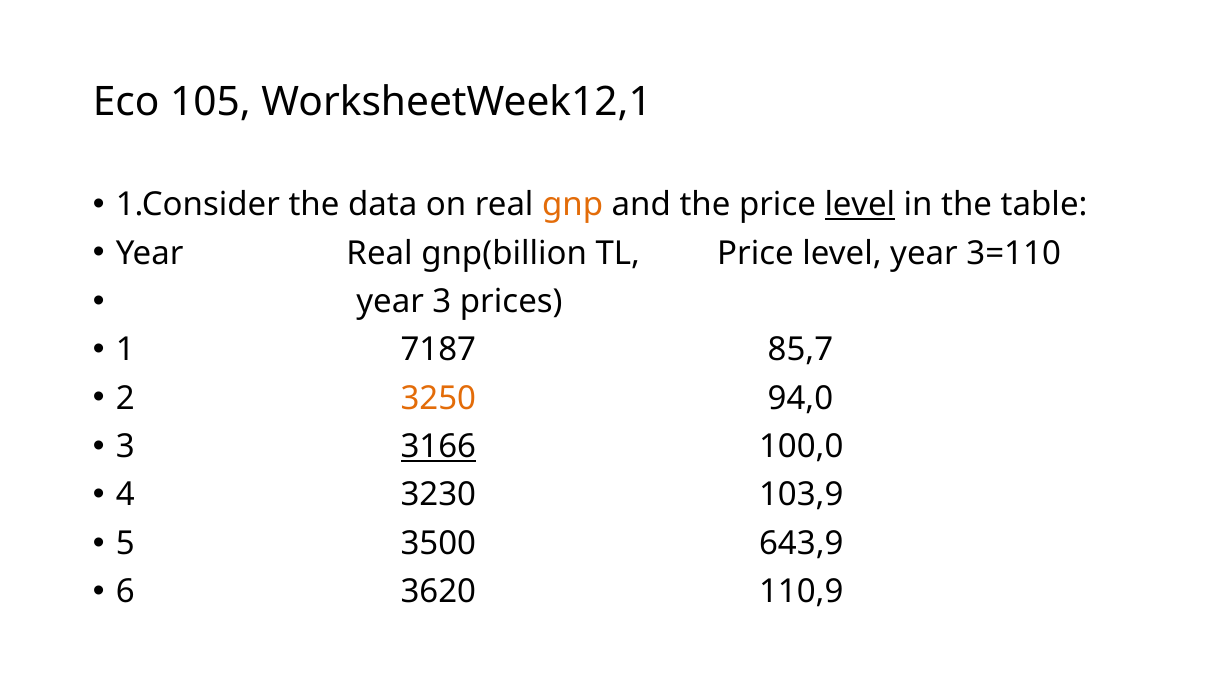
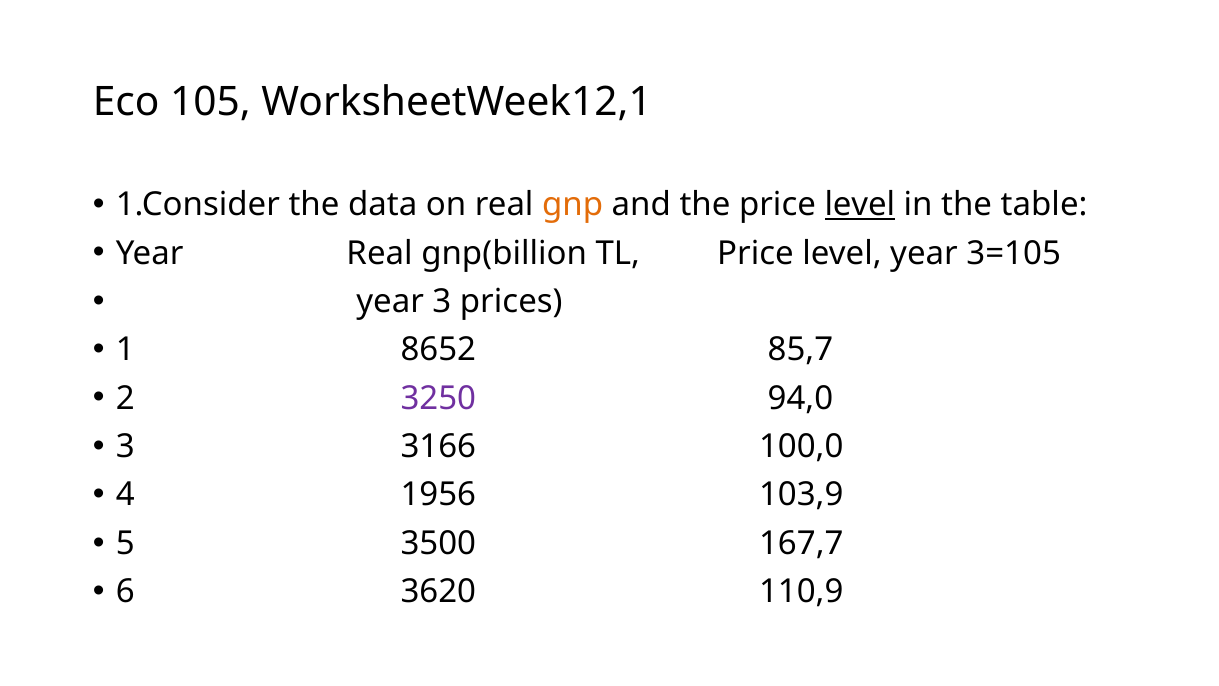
3=110: 3=110 -> 3=105 (1014, 253)
7187: 7187 -> 8652 (438, 350)
3250 colour: orange -> purple (438, 398)
3166 underline: present -> none (438, 446)
3230: 3230 -> 1956 (438, 495)
643,9: 643,9 -> 167,7 (801, 543)
